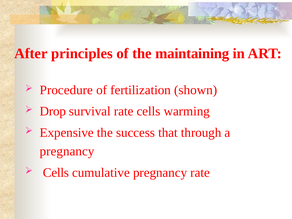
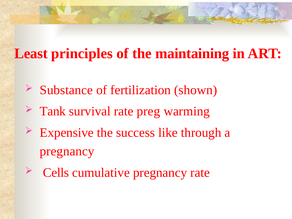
After: After -> Least (31, 54)
Procedure: Procedure -> Substance (66, 90)
Drop: Drop -> Tank (53, 111)
rate cells: cells -> preg (148, 111)
that: that -> like (168, 133)
